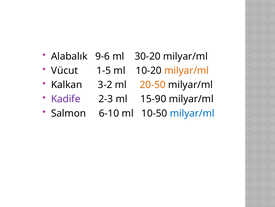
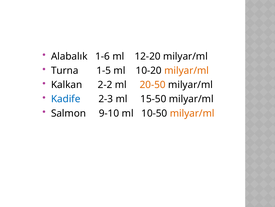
9-6: 9-6 -> 1-6 (103, 56)
30-20: 30-20 -> 12-20 (148, 56)
Vücut: Vücut -> Turna (65, 70)
3-2: 3-2 -> 2-2 (105, 85)
Kadife colour: purple -> blue (66, 99)
15-90: 15-90 -> 15-50 (153, 99)
6-10: 6-10 -> 9-10 (109, 113)
milyar/ml colour: blue -> orange (192, 113)
